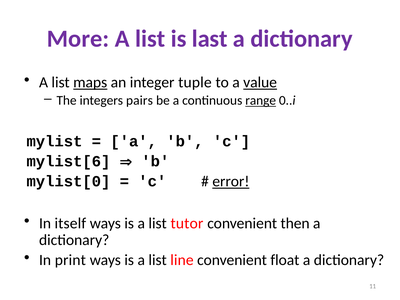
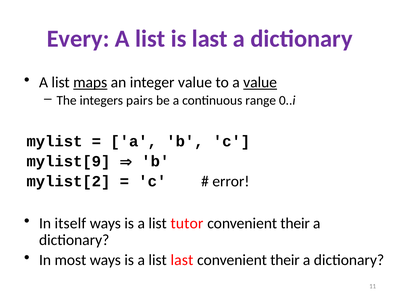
More: More -> Every (78, 39)
integer tuple: tuple -> value (195, 82)
range underline: present -> none (261, 101)
mylist[6: mylist[6 -> mylist[9 (68, 161)
mylist[0: mylist[0 -> mylist[2 (68, 181)
error underline: present -> none (231, 181)
then: then -> their (295, 223)
print: print -> most (70, 260)
list line: line -> last (182, 260)
float: float -> their (285, 260)
